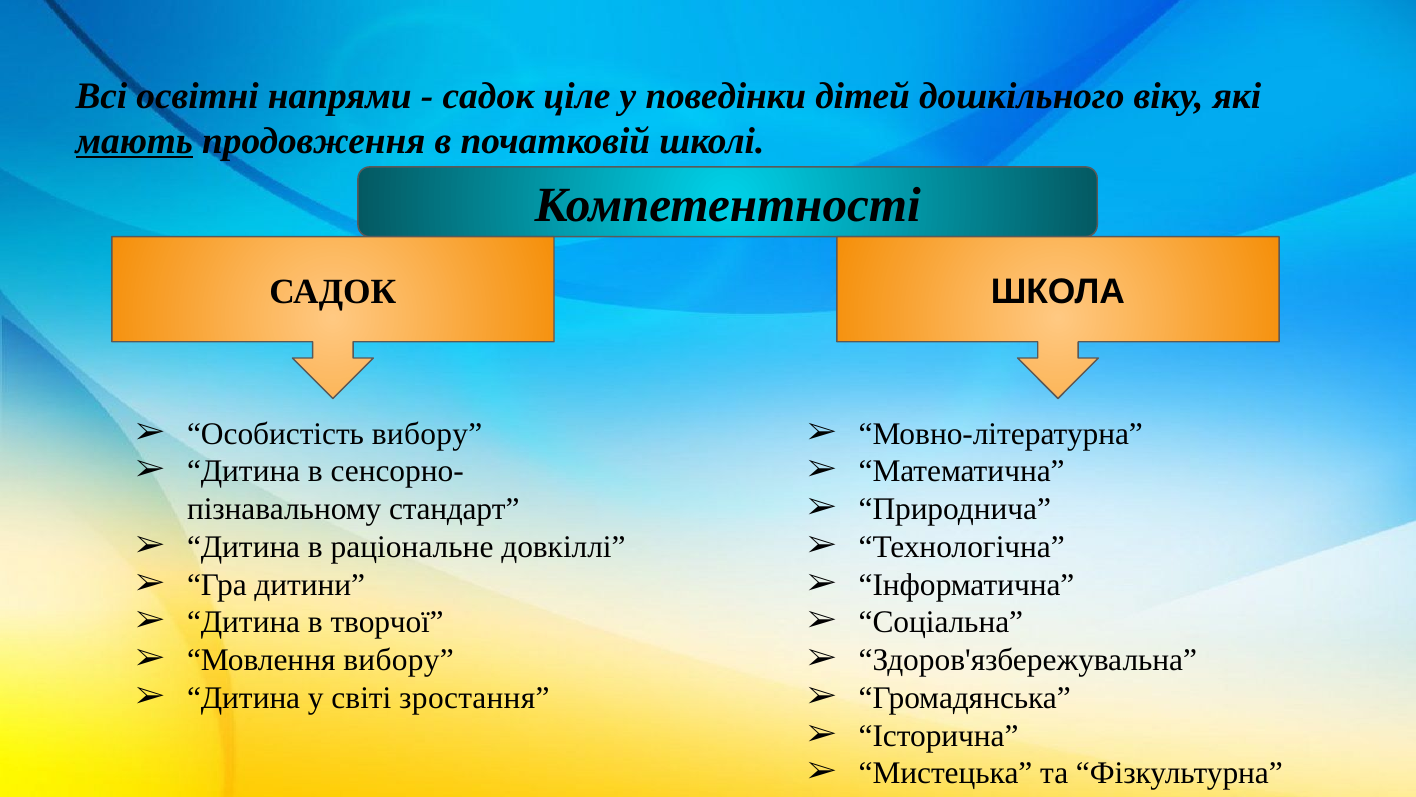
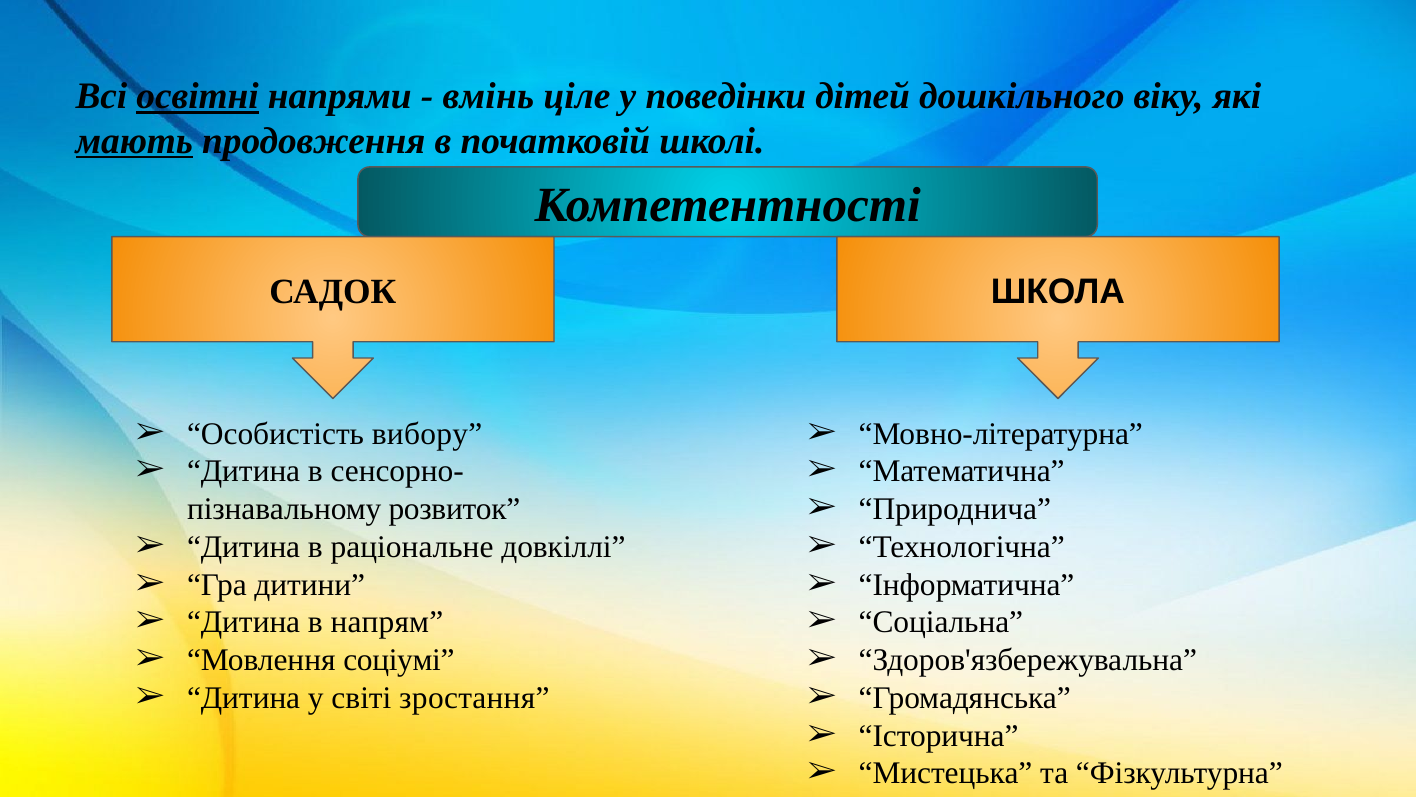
освітні underline: none -> present (198, 96)
садок: садок -> вмінь (488, 96)
стандарт: стандарт -> розвиток (454, 509)
творчої: творчої -> напрям (387, 622)
Мовлення вибору: вибору -> соціумі (399, 660)
